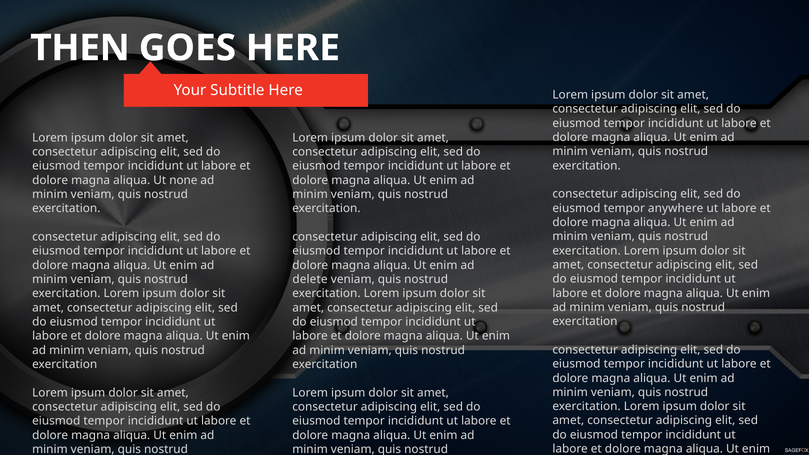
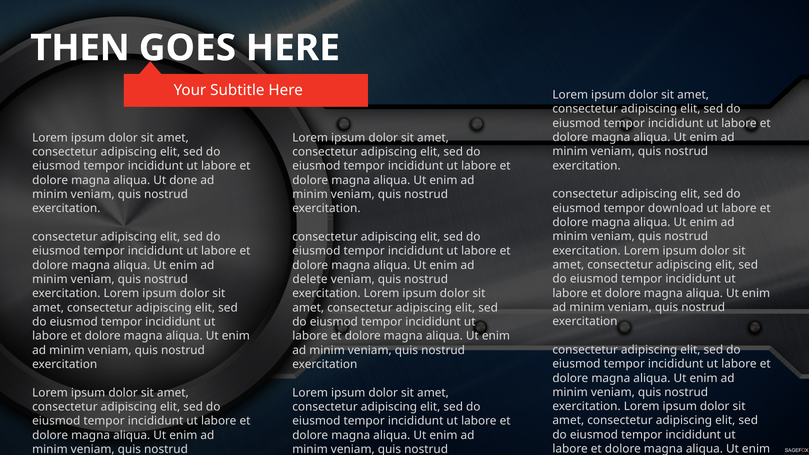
none: none -> done (183, 180)
anywhere: anywhere -> download (676, 208)
